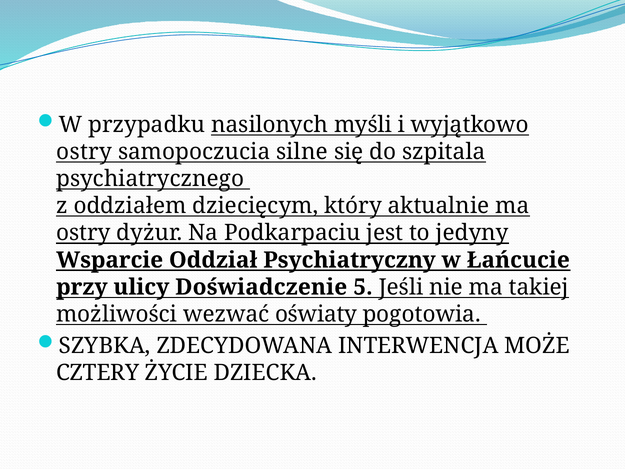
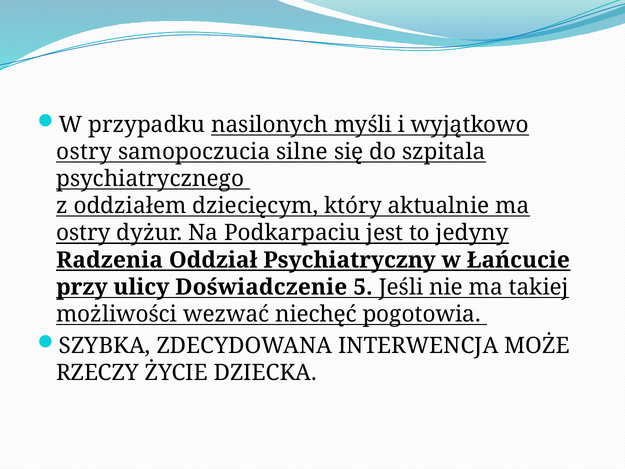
Wsparcie: Wsparcie -> Radzenia (110, 260)
oświaty: oświaty -> niechęć (316, 314)
CZTERY: CZTERY -> RZECZY (98, 373)
